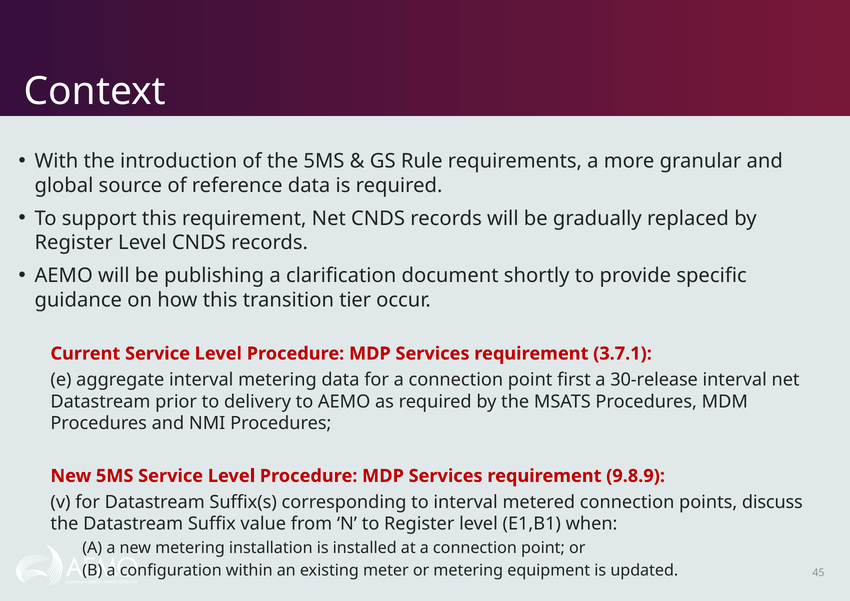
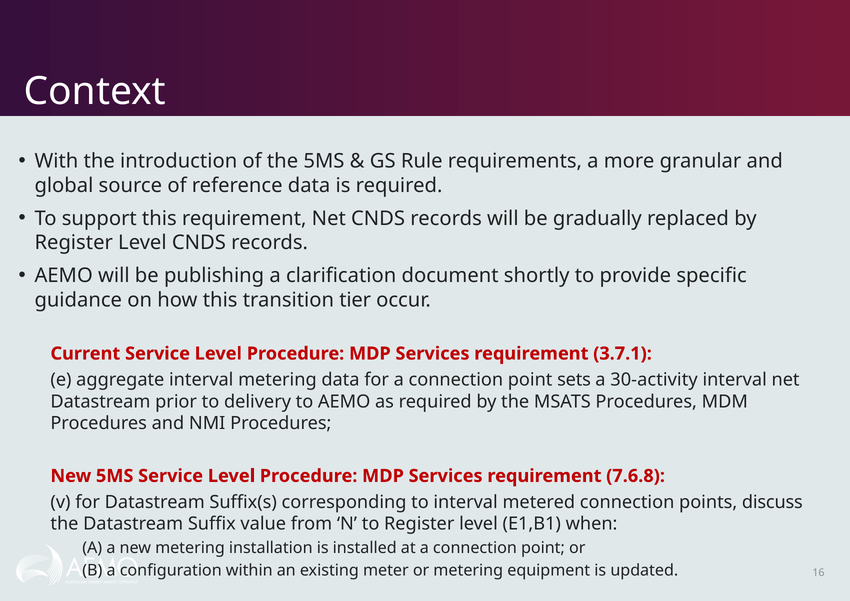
first: first -> sets (574, 380)
30-release: 30-release -> 30-activity (654, 380)
9.8.9: 9.8.9 -> 7.6.8 (636, 476)
45: 45 -> 16 (819, 573)
